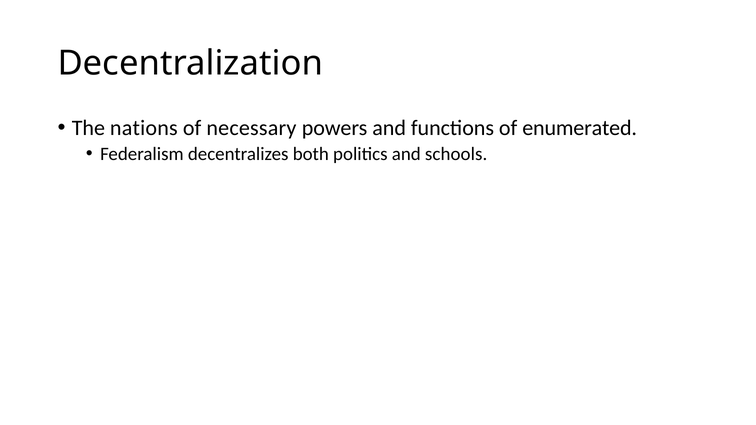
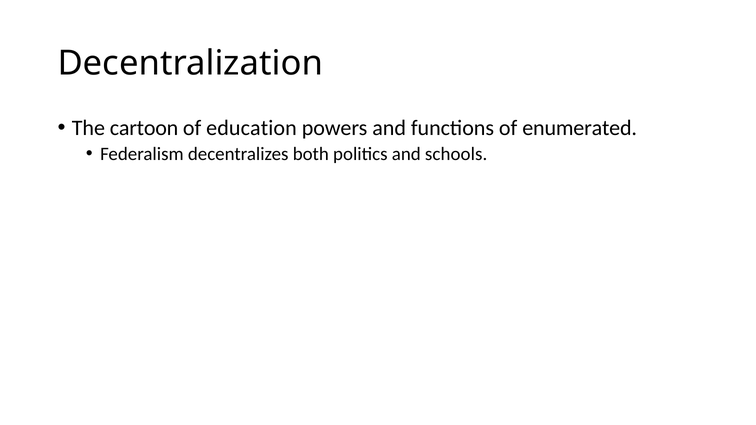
nations: nations -> cartoon (144, 128)
necessary: necessary -> education (251, 128)
